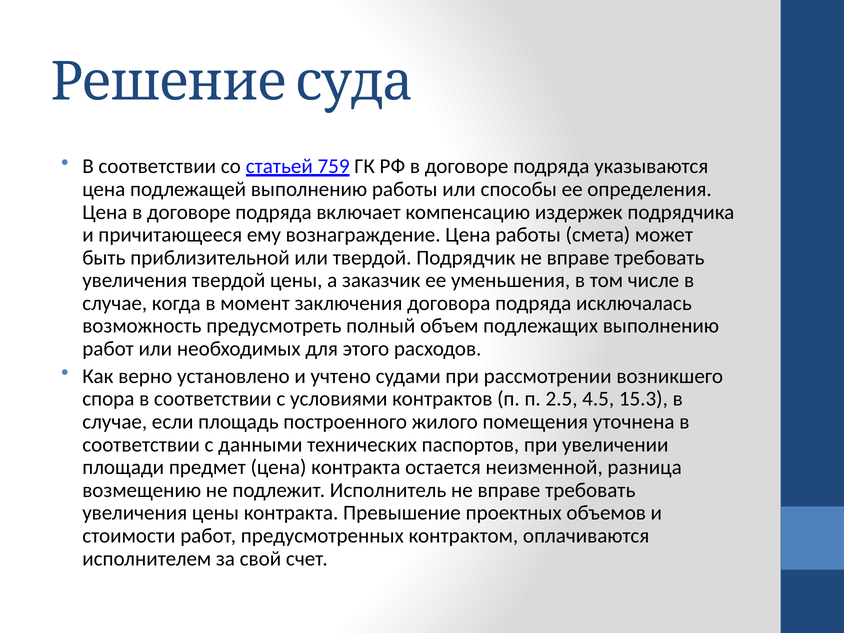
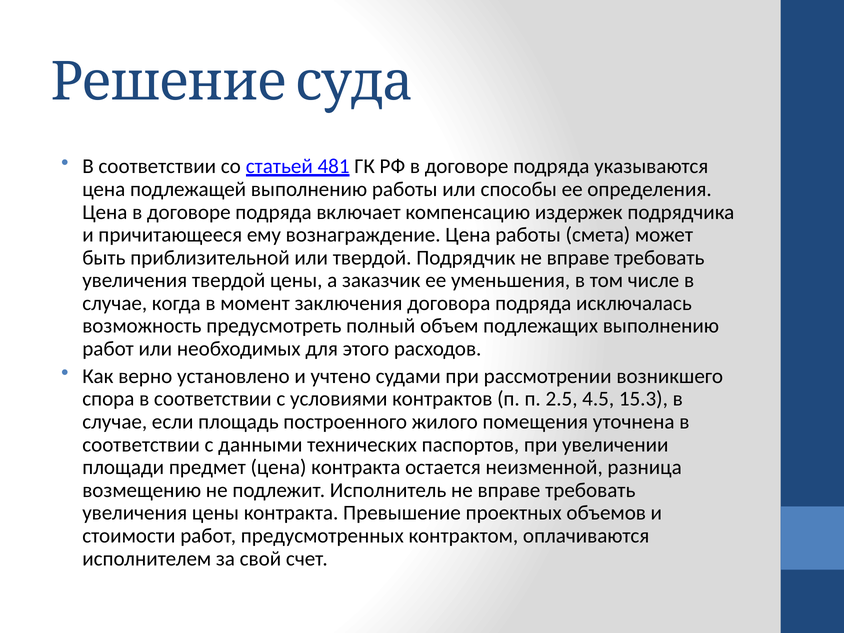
759: 759 -> 481 (334, 166)
